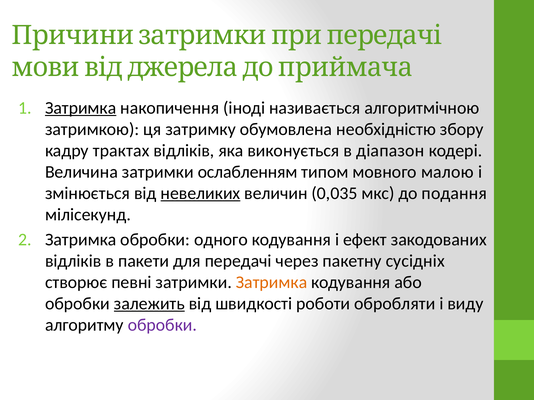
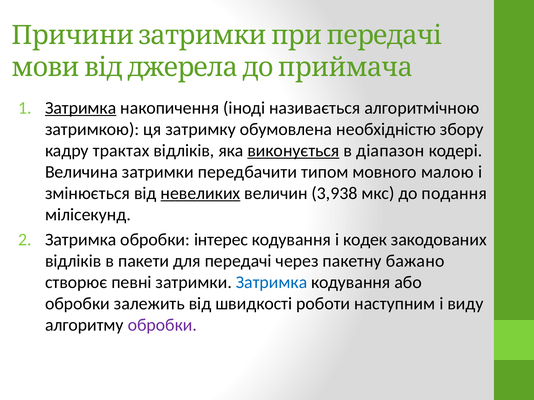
виконується underline: none -> present (293, 151)
ослабленням: ослабленням -> передбачити (247, 172)
0,035: 0,035 -> 3,938 (335, 193)
одного: одного -> інтерес (221, 240)
ефект: ефект -> кодек (365, 240)
сусідніх: сусідніх -> бажано (415, 261)
Затримка colour: orange -> blue (272, 282)
залежить underline: present -> none (149, 304)
обробляти: обробляти -> наступним (395, 304)
